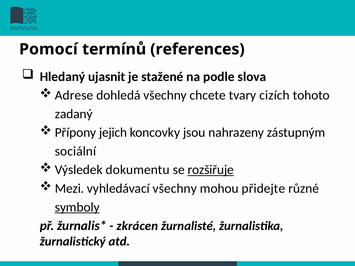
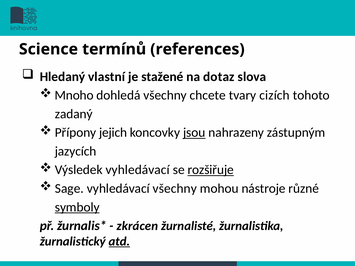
Pomocí: Pomocí -> Science (48, 49)
ujasnit: ujasnit -> vlastní (107, 77)
podle: podle -> dotaz (219, 77)
Adrese: Adrese -> Mnoho (74, 95)
jsou underline: none -> present (194, 133)
sociální: sociální -> jazycích (76, 151)
Výsledek dokumentu: dokumentu -> vyhledávací (138, 170)
Mezi: Mezi -> Sage (69, 189)
přidejte: přidejte -> nástroje (264, 189)
atd underline: none -> present (119, 242)
